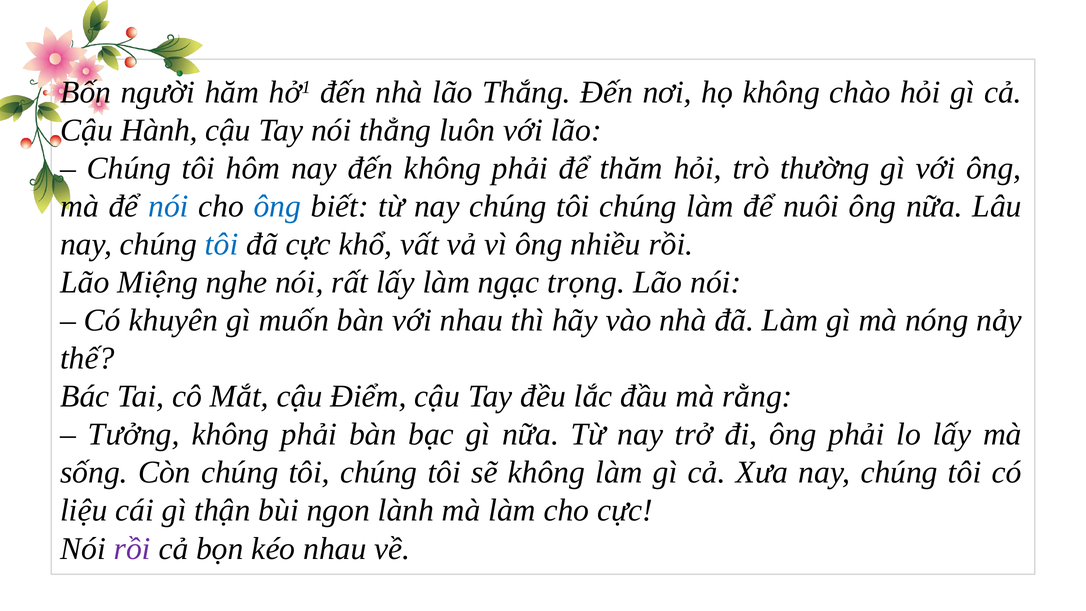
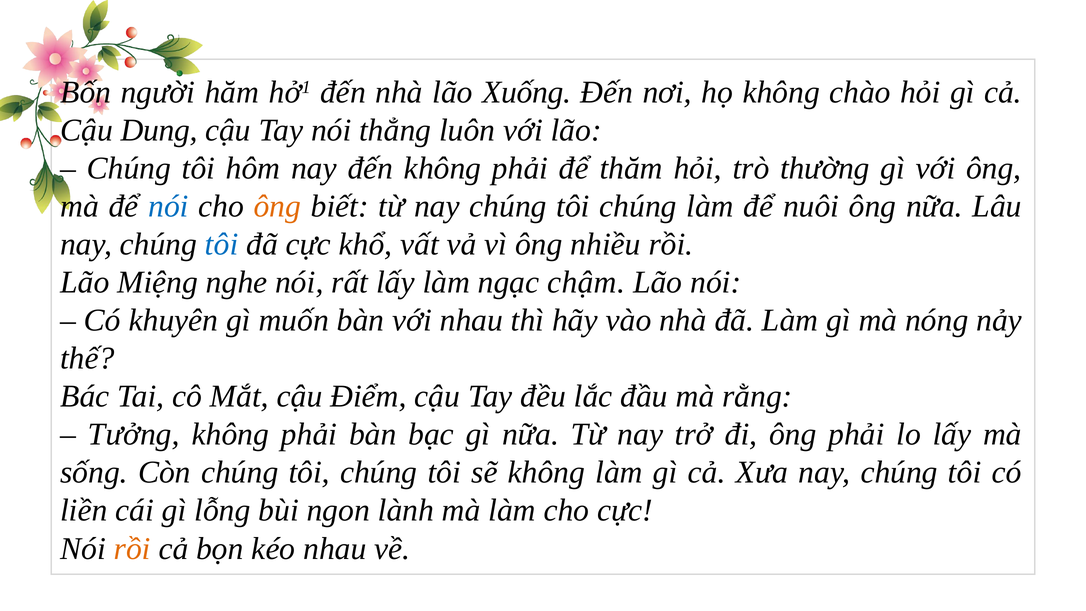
Thắng: Thắng -> Xuống (527, 92)
Hành: Hành -> Dung (159, 130)
ông colour: blue -> orange (277, 206)
trọng: trọng -> chậm (586, 282)
liệu: liệu -> liền (84, 510)
thận: thận -> lỗng (222, 510)
rồi colour: purple -> orange (132, 548)
